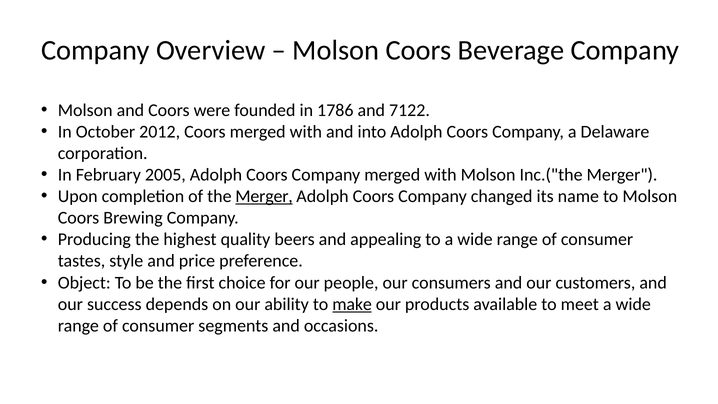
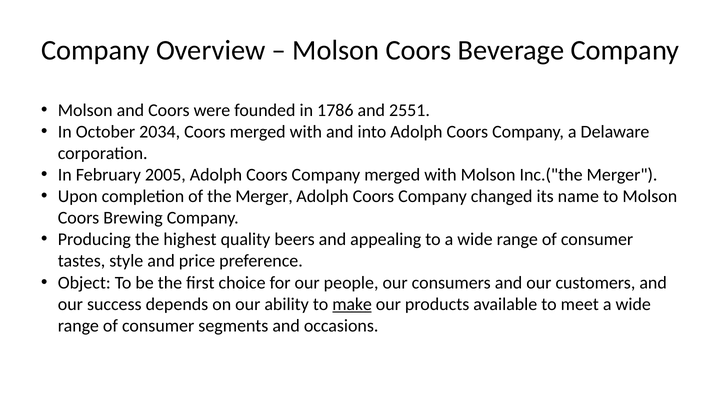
7122: 7122 -> 2551 (410, 110)
2012: 2012 -> 2034 (160, 132)
Merger underline: present -> none (264, 196)
